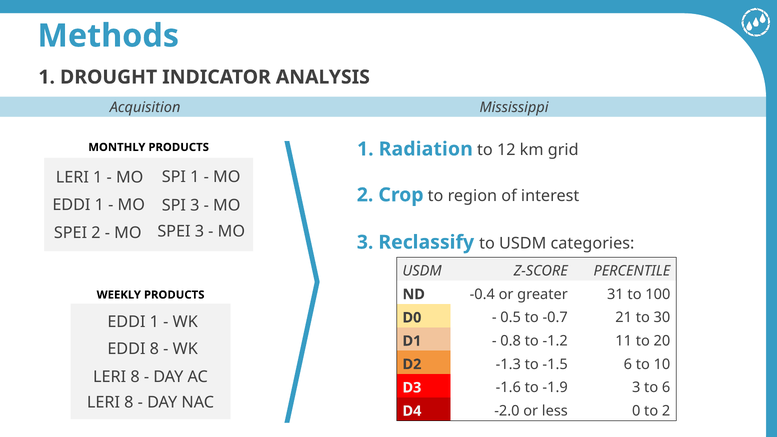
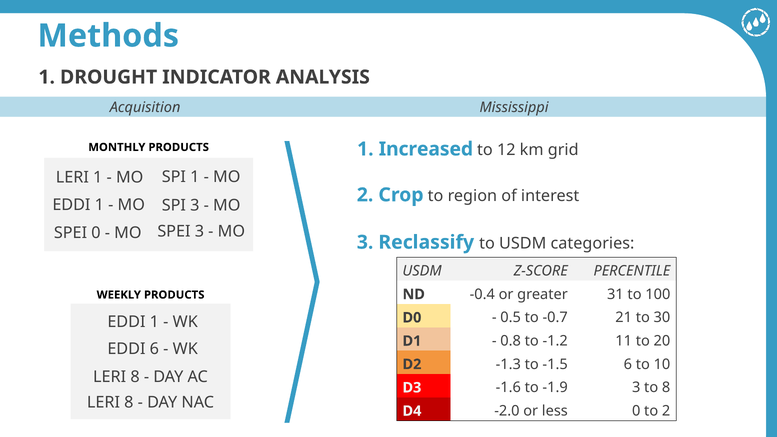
Radiation: Radiation -> Increased (426, 149)
SPEI 2: 2 -> 0 (96, 233)
EDDI 8: 8 -> 6 (154, 349)
to 6: 6 -> 8 (666, 388)
